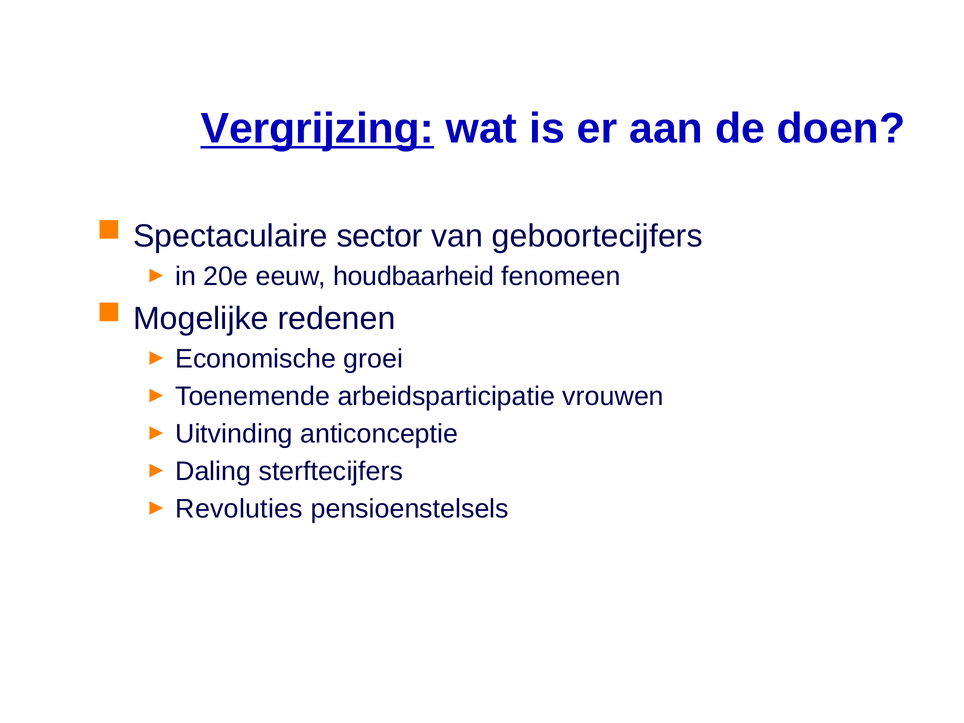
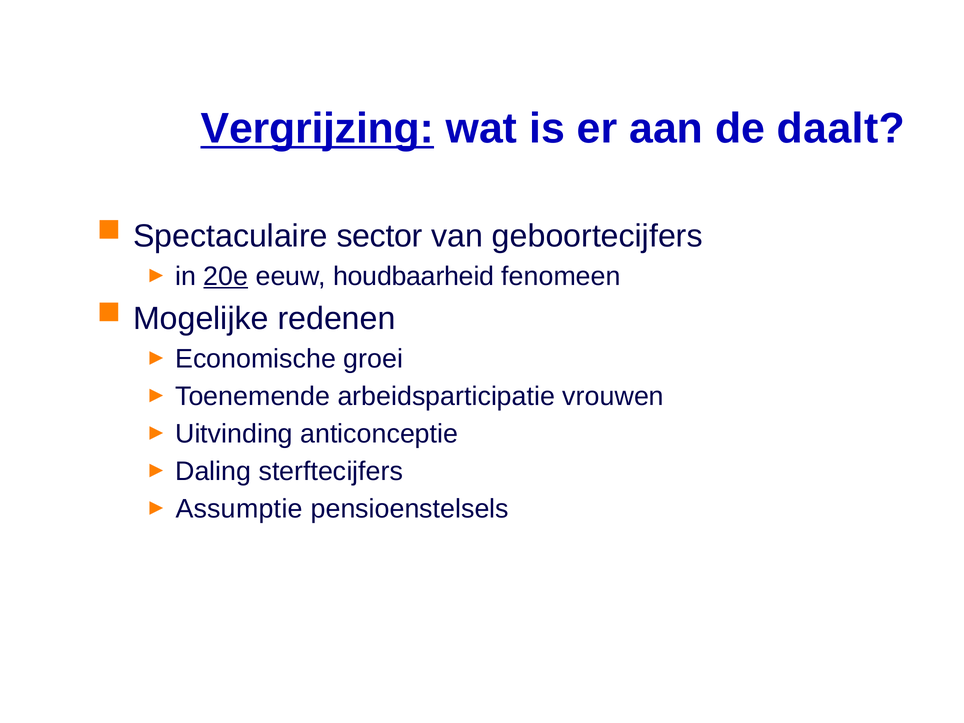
doen: doen -> daalt (841, 129)
20e underline: none -> present (226, 276)
Revoluties: Revoluties -> Assumptie (239, 509)
